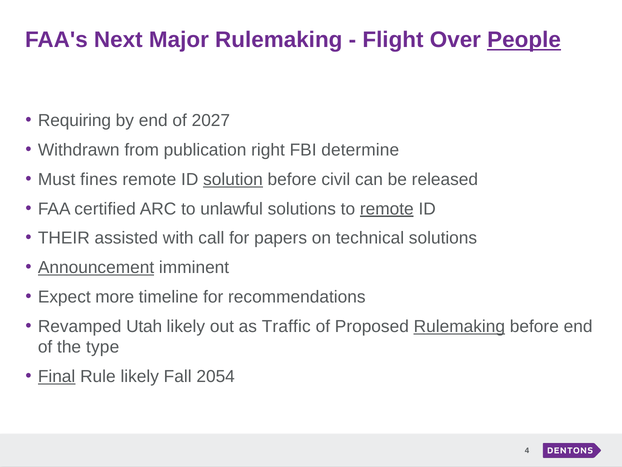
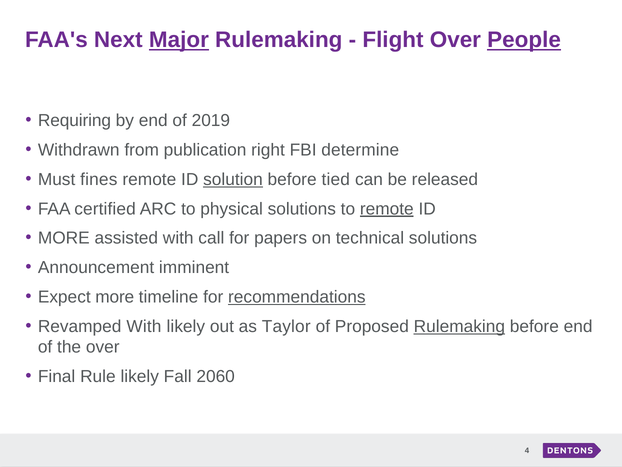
Major underline: none -> present (179, 40)
2027: 2027 -> 2019 (211, 120)
civil: civil -> tied (336, 179)
unlawful: unlawful -> physical (232, 209)
THEIR: THEIR -> MORE (64, 238)
Announcement underline: present -> none (96, 267)
recommendations underline: none -> present (297, 297)
Revamped Utah: Utah -> With (144, 326)
Traffic: Traffic -> Taylor (286, 326)
the type: type -> over (103, 347)
Final underline: present -> none (57, 376)
2054: 2054 -> 2060 (216, 376)
